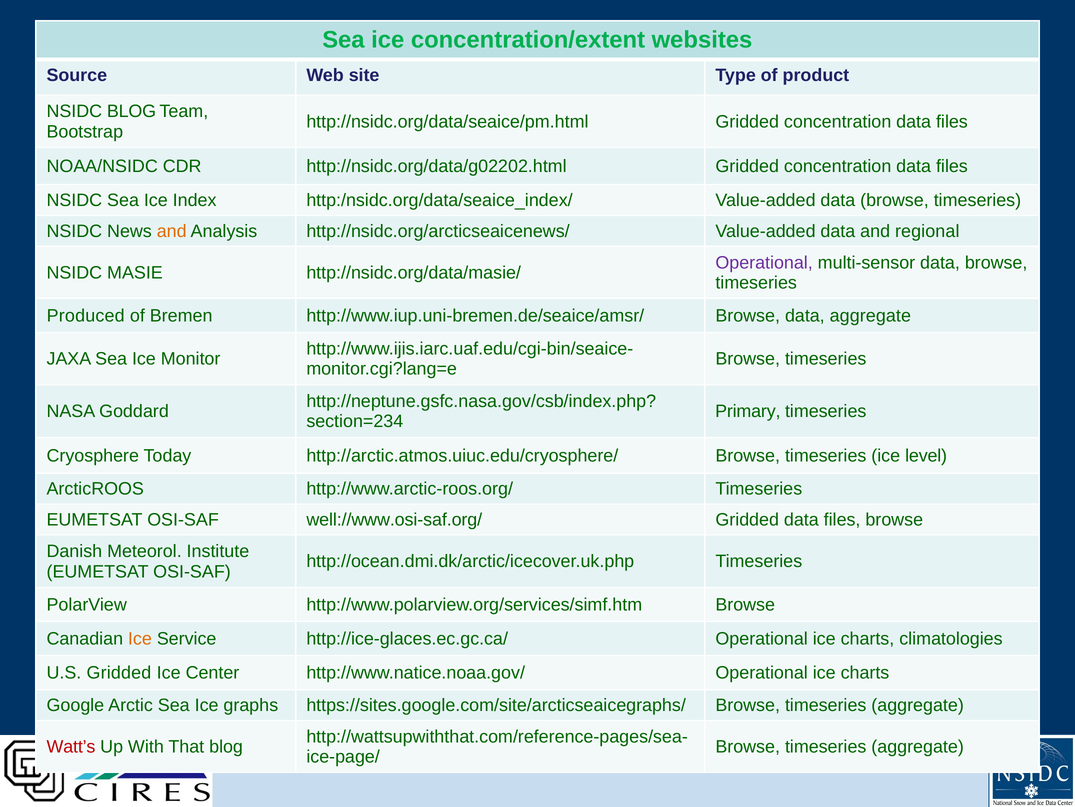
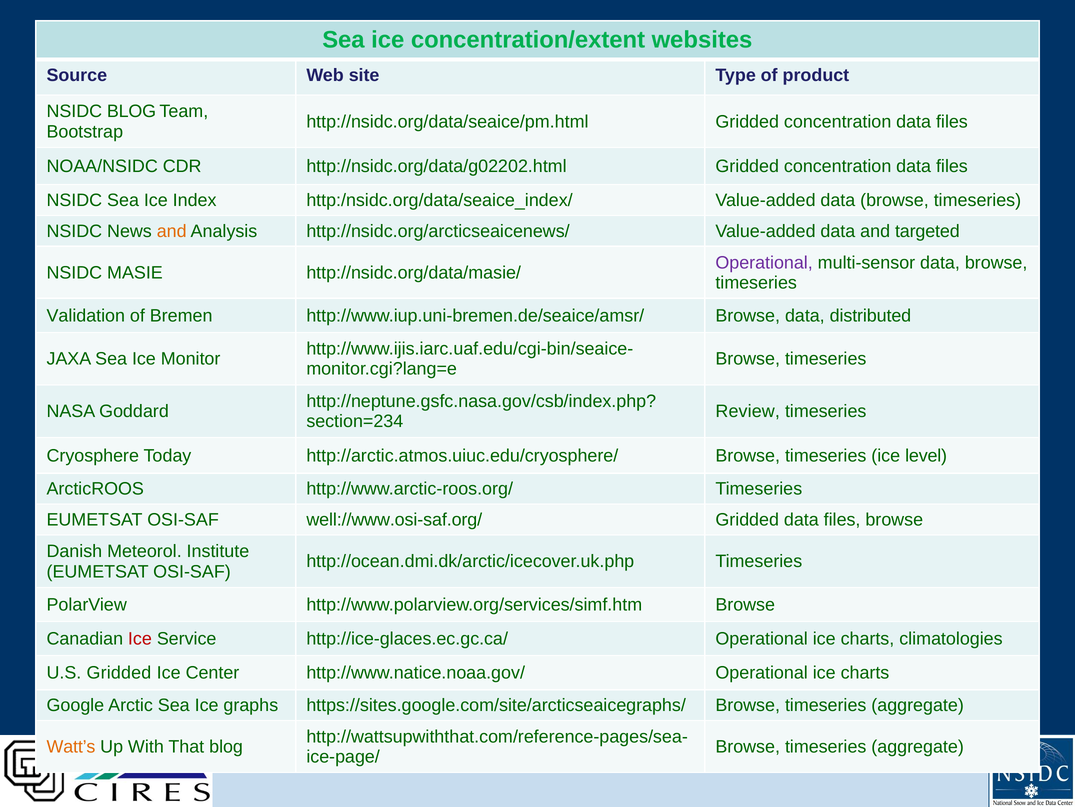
regional: regional -> targeted (927, 231)
Produced: Produced -> Validation (86, 315)
data aggregate: aggregate -> distributed (870, 315)
Primary: Primary -> Review (748, 411)
Ice colour: orange -> red (140, 638)
Watt’s colour: red -> orange (71, 746)
